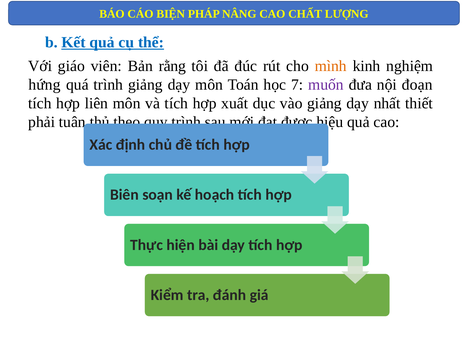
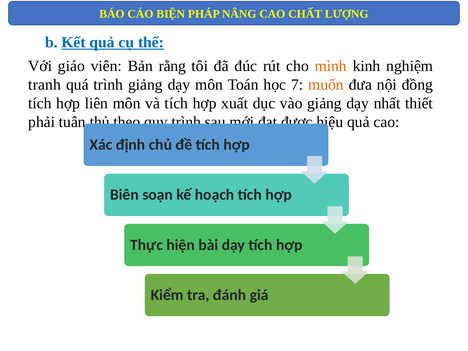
hứng: hứng -> tranh (45, 85)
muốn colour: purple -> orange (326, 85)
đoạn: đoạn -> đồng (417, 85)
